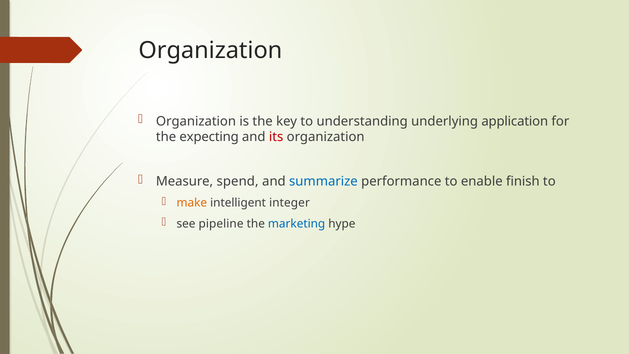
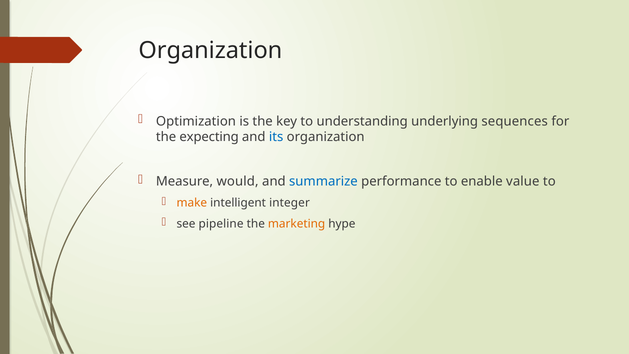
Organization: Organization -> Optimization (196, 121)
application: application -> sequences (515, 121)
its colour: red -> blue (276, 137)
spend: spend -> would (238, 182)
finish: finish -> value (523, 182)
marketing colour: blue -> orange (297, 224)
